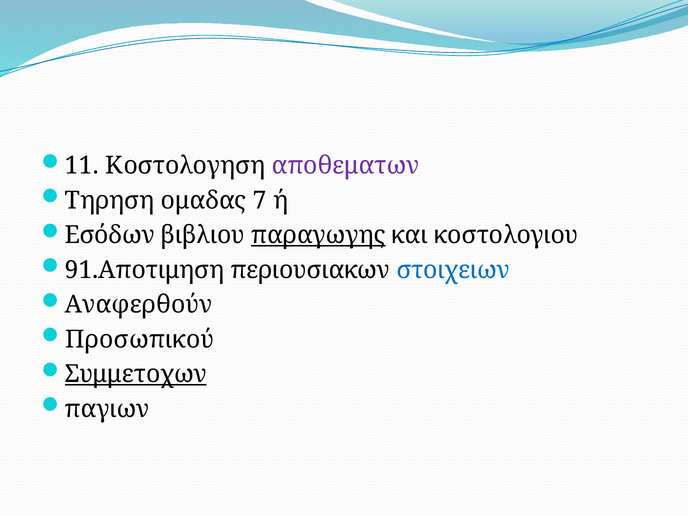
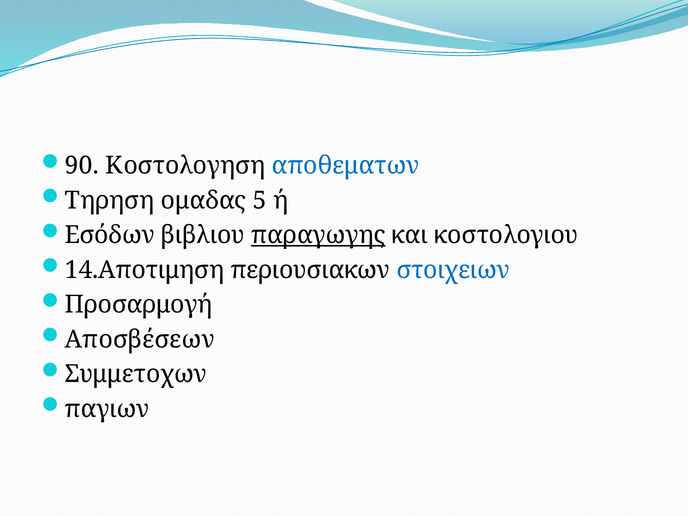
11: 11 -> 90 (82, 166)
αποθεματων colour: purple -> blue (346, 166)
7: 7 -> 5 (260, 200)
91.Αποτιμηση: 91.Αποτιμηση -> 14.Αποτιμηση (145, 270)
Αναφερθούν: Αναφερθούν -> Προσαρμογή (139, 305)
Προσωπικού: Προσωπικού -> Αποσβέσεων (140, 339)
Συμμετοχων underline: present -> none (136, 374)
